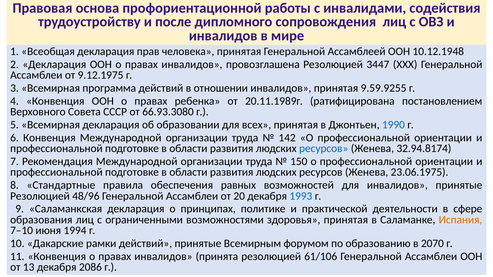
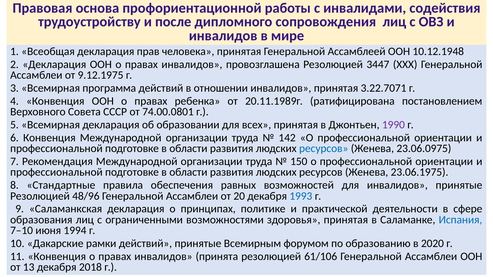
9.59.9255: 9.59.9255 -> 3.22.7071 (384, 88)
66.93.3080: 66.93.3080 -> 74.00.0801 (168, 112)
1990 colour: blue -> purple (393, 125)
32.94.8174: 32.94.8174 -> 23.06.0975 (424, 149)
Испания colour: orange -> blue (461, 220)
2070: 2070 -> 2020 (432, 244)
2086: 2086 -> 2018 (90, 267)
